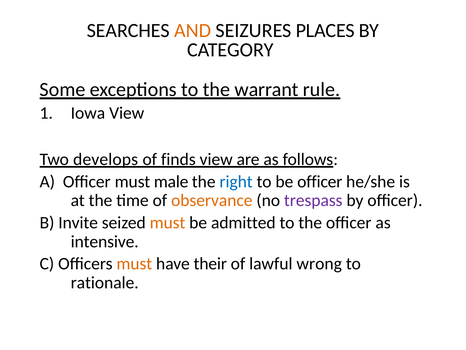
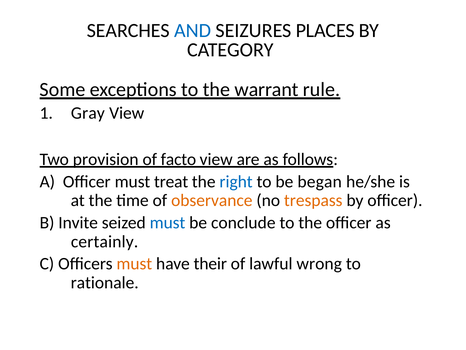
AND colour: orange -> blue (193, 30)
Iowa: Iowa -> Gray (88, 113)
develops: develops -> provision (106, 159)
finds: finds -> facto (178, 159)
male: male -> treat (171, 181)
be officer: officer -> began (320, 181)
trespass colour: purple -> orange (313, 200)
must colour: orange -> blue (168, 222)
admitted: admitted -> conclude (243, 222)
intensive: intensive -> certainly (105, 241)
